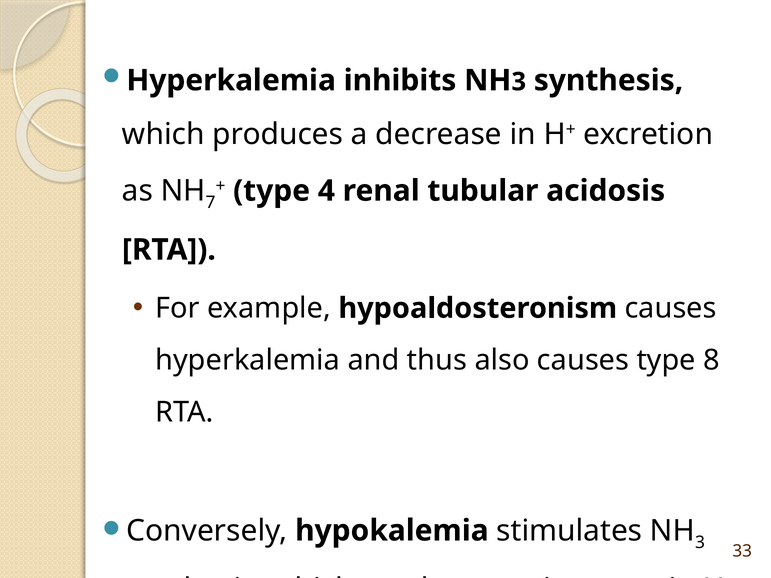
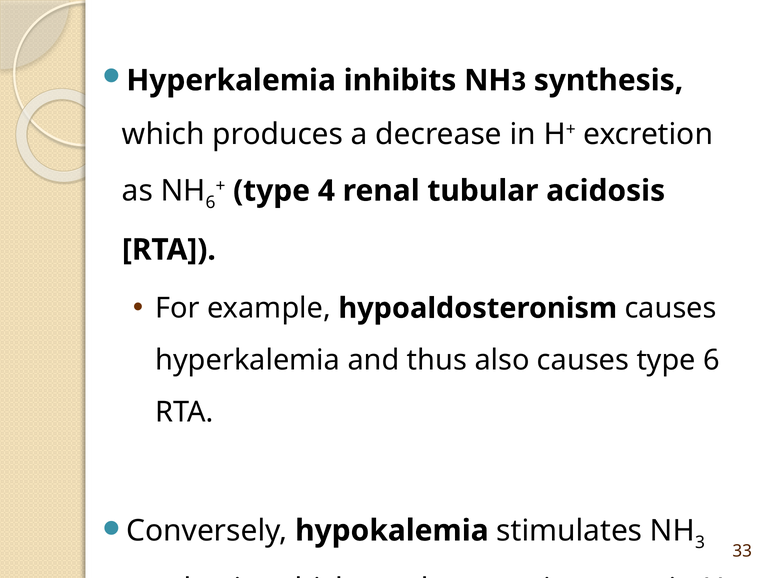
7: 7 -> 6 (211, 203)
type 8: 8 -> 6 (711, 360)
